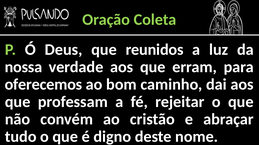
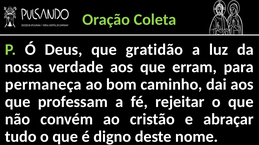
reunidos: reunidos -> gratidão (154, 50)
oferecemos: oferecemos -> permaneça (43, 85)
